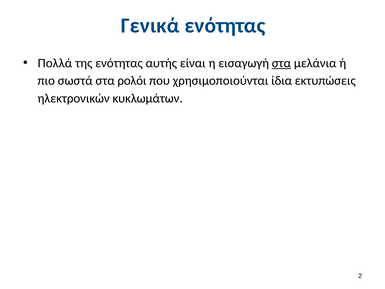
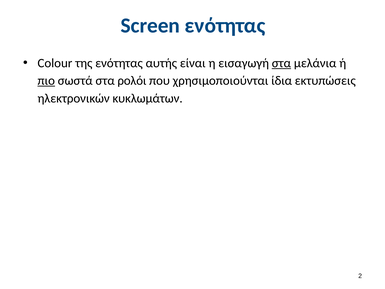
Γενικά: Γενικά -> Screen (150, 26)
Πολλά: Πολλά -> Colour (55, 63)
πιο underline: none -> present (46, 81)
